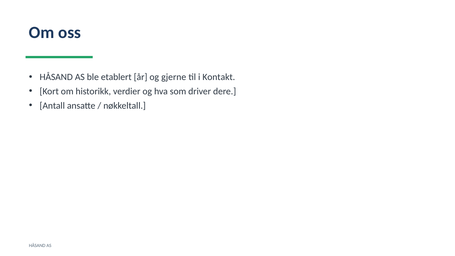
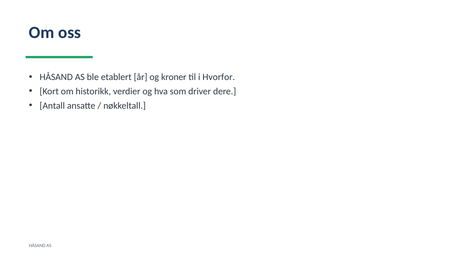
gjerne: gjerne -> kroner (174, 77)
Kontakt: Kontakt -> Hvorfor (219, 77)
